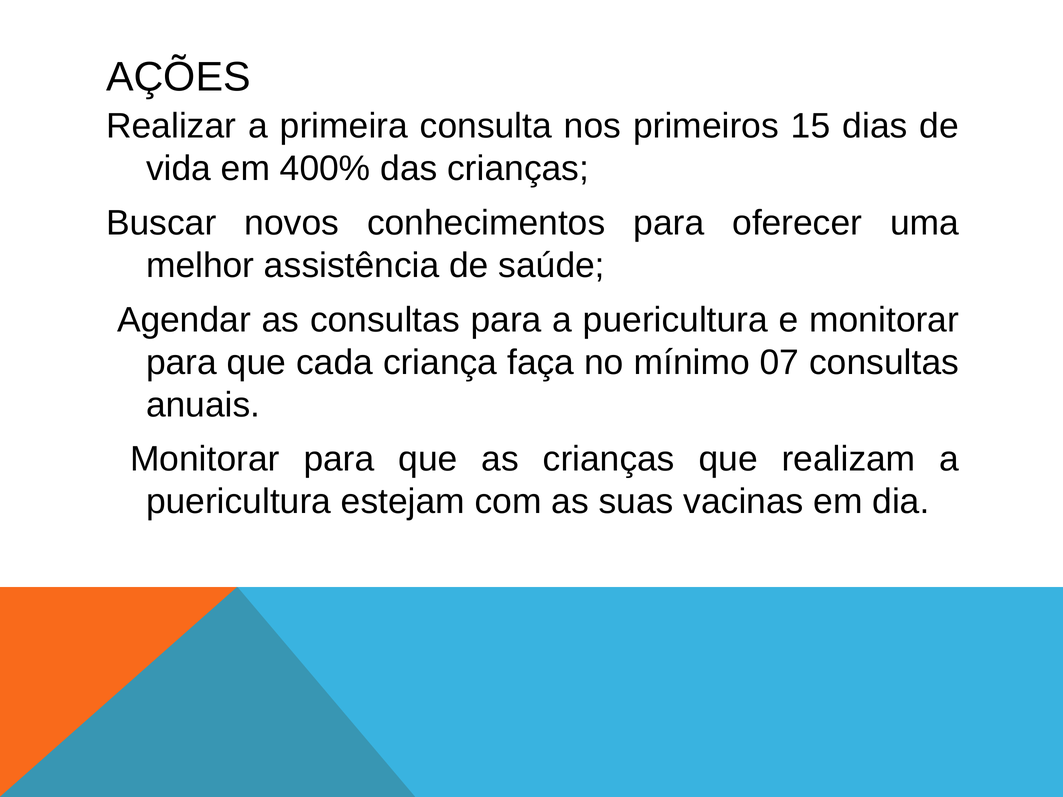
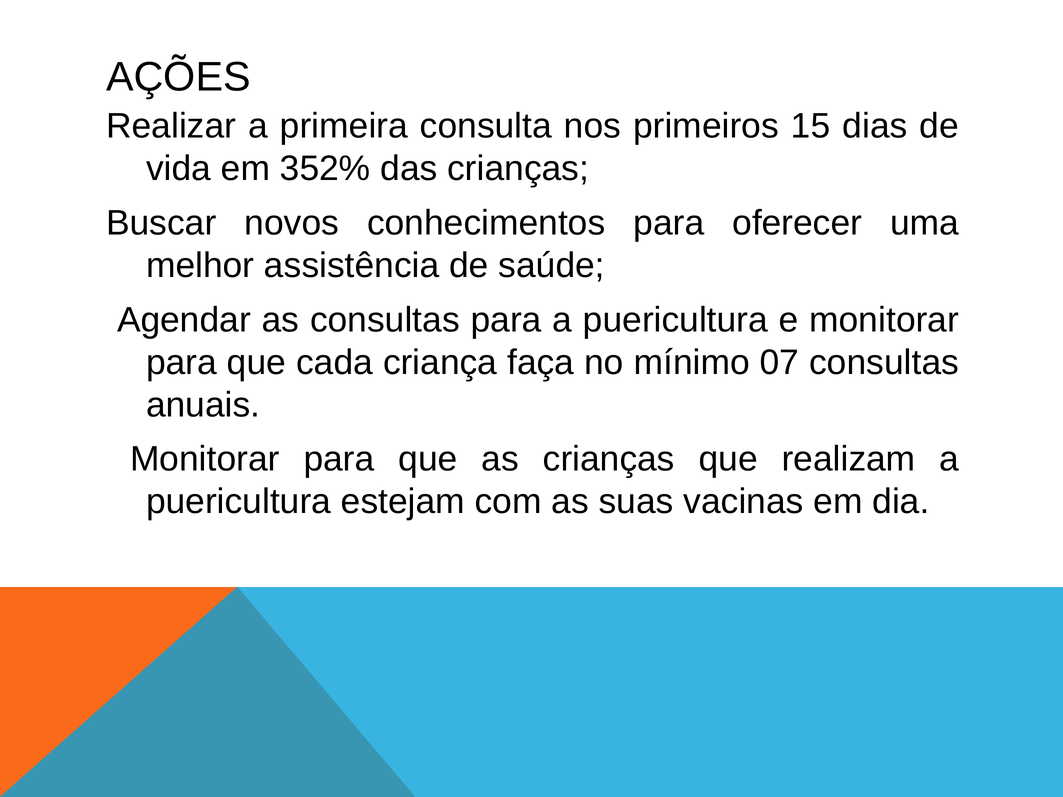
400%: 400% -> 352% (325, 169)
